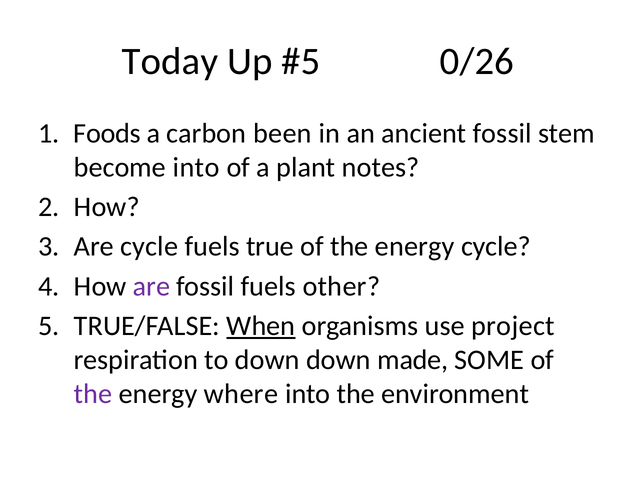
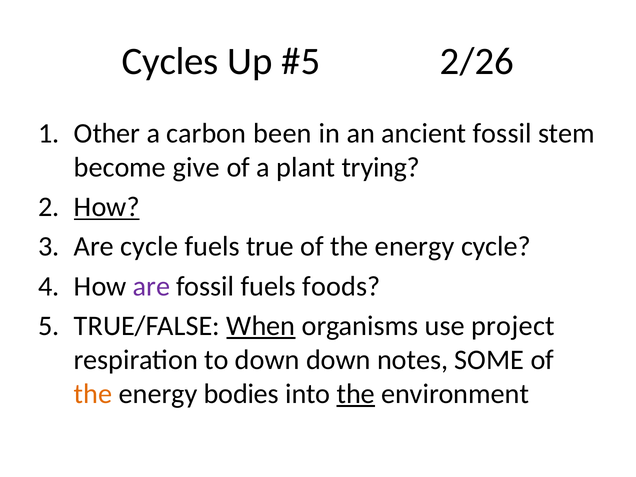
Today: Today -> Cycles (170, 62)
0/26: 0/26 -> 2/26 (477, 62)
Foods: Foods -> Other (107, 133)
become into: into -> give (196, 167)
notes: notes -> trying (381, 167)
How underline: none -> present (107, 207)
other: other -> foods (341, 286)
made: made -> notes (413, 360)
the colour: purple -> orange (93, 394)
where: where -> bodies (241, 394)
the underline: none -> present (356, 394)
